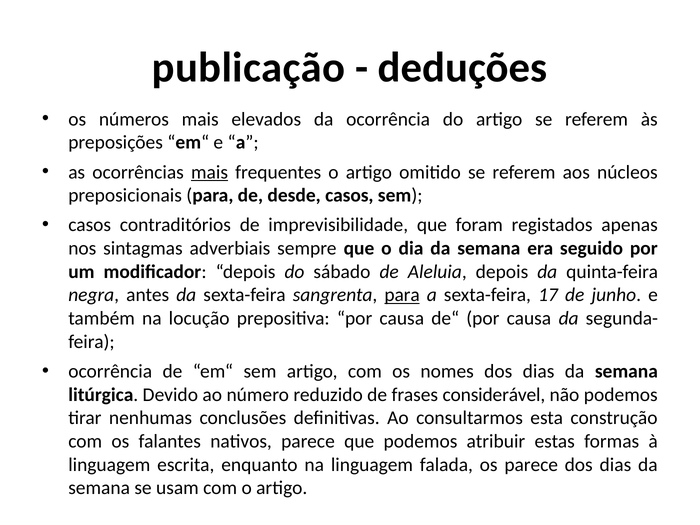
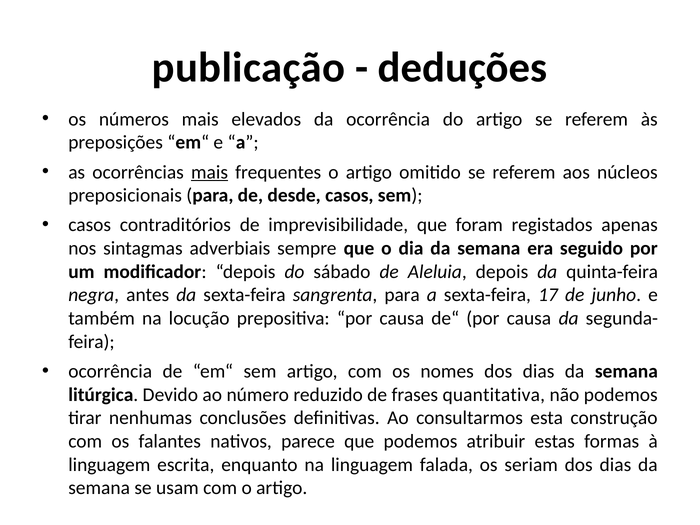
para underline: present -> none (402, 295)
considerável: considerável -> quantitativa (494, 395)
os parece: parece -> seriam (531, 465)
